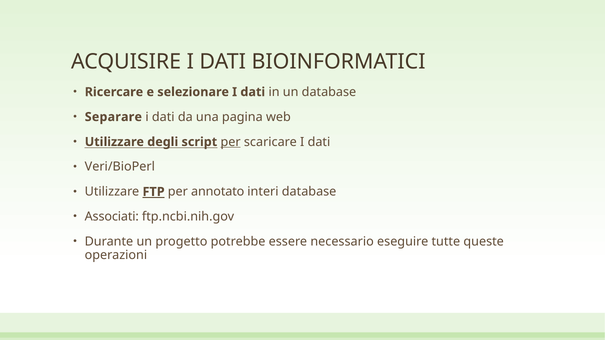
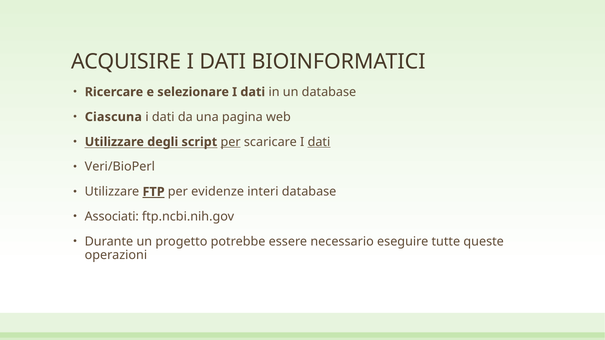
Separare: Separare -> Ciascuna (113, 117)
dati underline: none -> present (319, 142)
annotato: annotato -> evidenze (218, 192)
